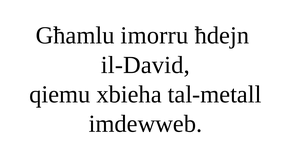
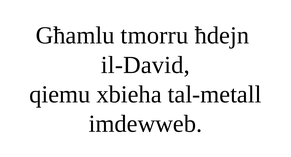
imorru: imorru -> tmorru (154, 35)
